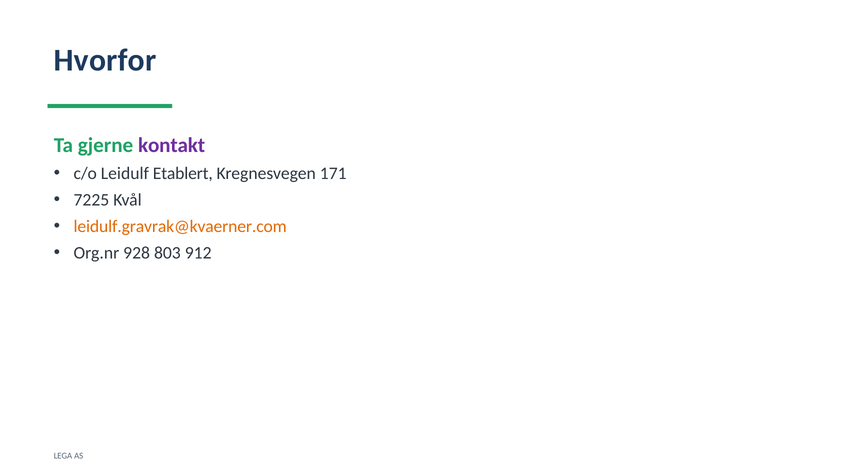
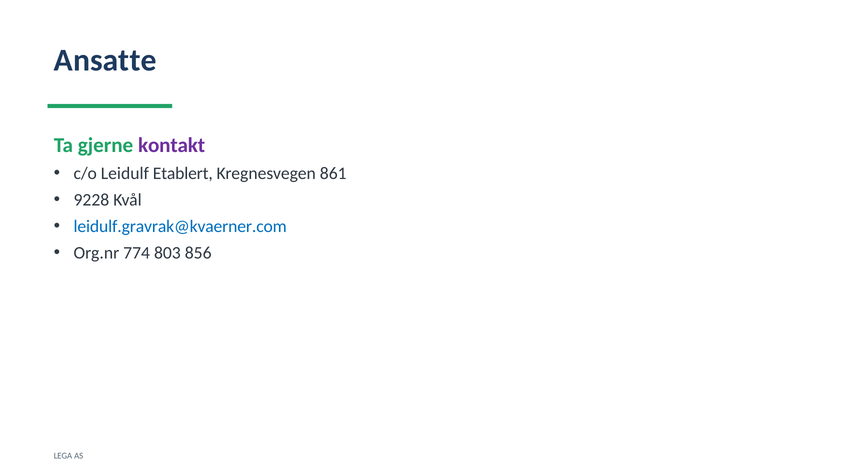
Hvorfor: Hvorfor -> Ansatte (105, 60)
171: 171 -> 861 (333, 174)
7225: 7225 -> 9228 (91, 200)
leidulf.gravrak@kvaerner.com colour: orange -> blue (180, 227)
928: 928 -> 774 (137, 253)
912: 912 -> 856 (198, 253)
